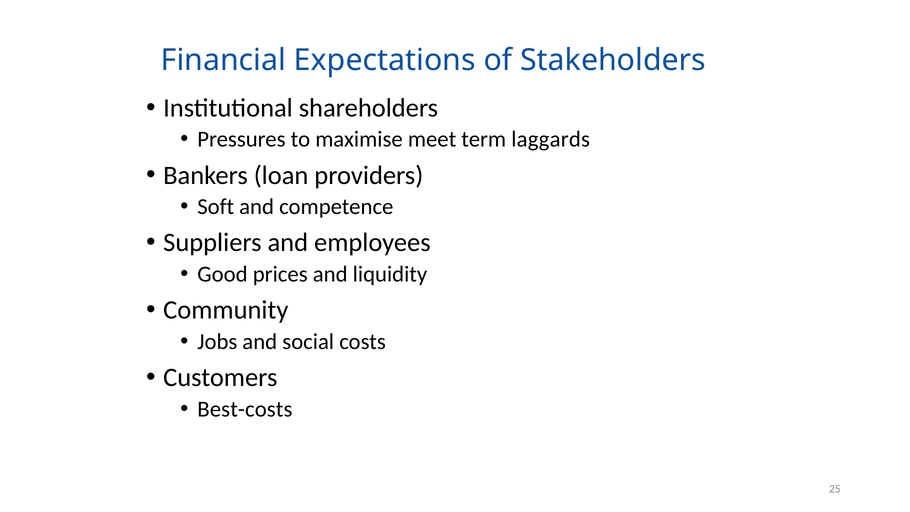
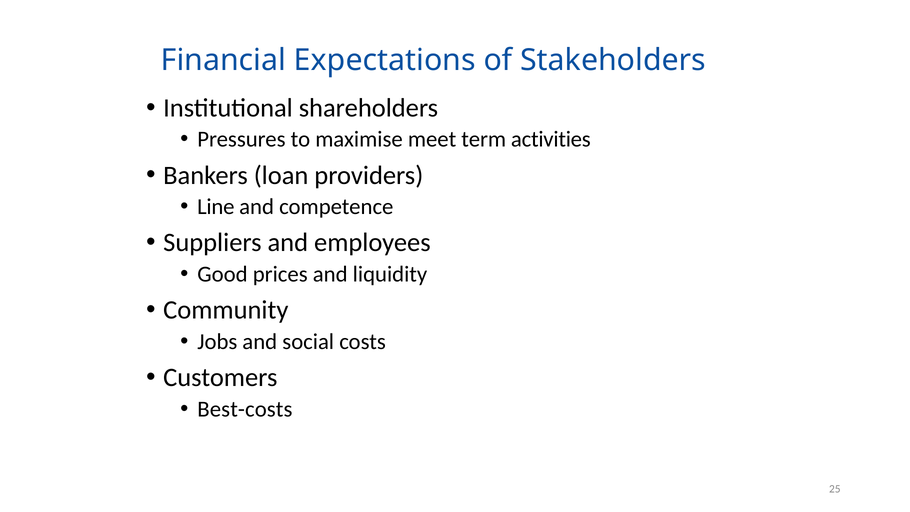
laggards: laggards -> activities (551, 139)
Soft: Soft -> Line (216, 207)
